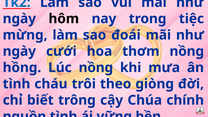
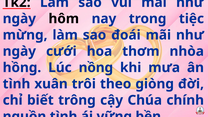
Tk2 colour: blue -> black (17, 2)
thơm nồng: nồng -> nhòa (187, 51)
cháu: cháu -> xuân (51, 84)
